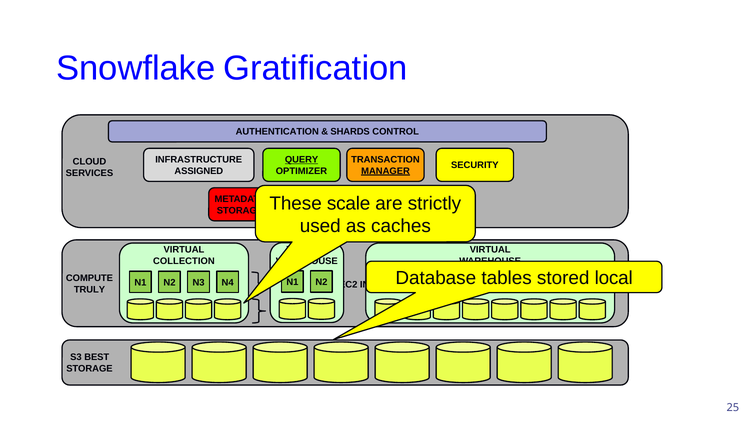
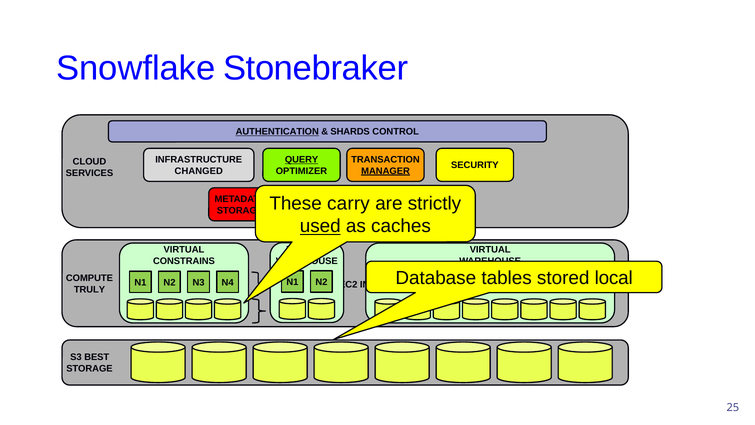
Gratification: Gratification -> Stonebraker (316, 68)
AUTHENTICATION underline: none -> present (277, 132)
ASSIGNED: ASSIGNED -> CHANGED (199, 171)
scale: scale -> carry (348, 203)
used underline: none -> present (320, 226)
COLLECTION: COLLECTION -> CONSTRAINS (184, 261)
